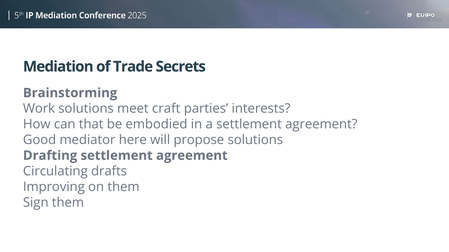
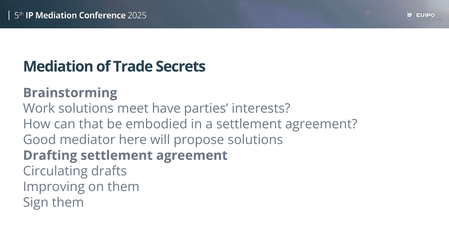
craft: craft -> have (166, 109)
